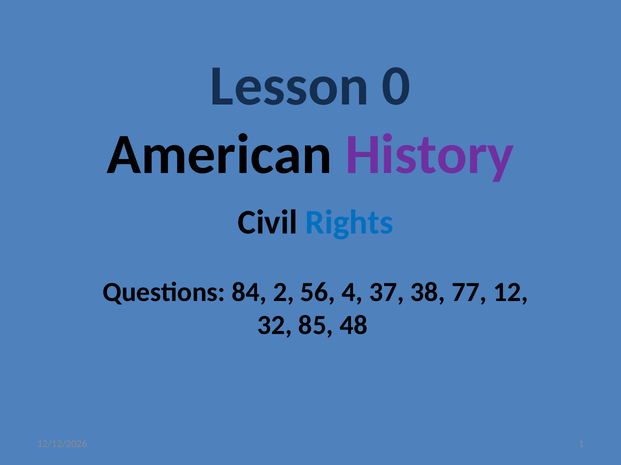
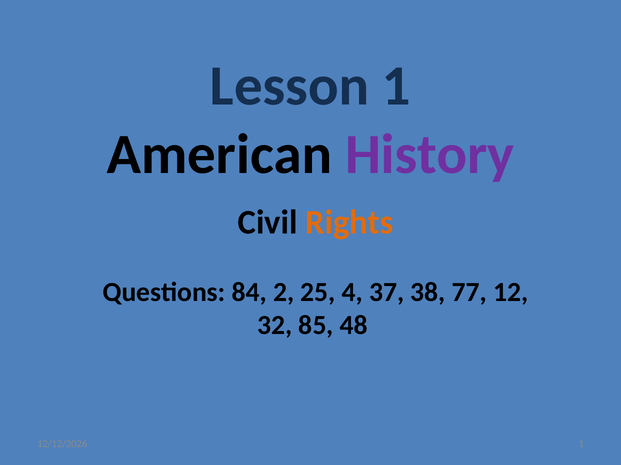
Lesson 0: 0 -> 1 (396, 86)
Rights colour: blue -> orange (349, 223)
56: 56 -> 25 (318, 293)
